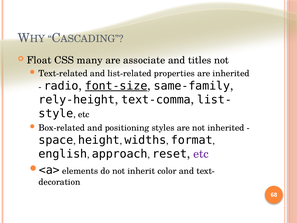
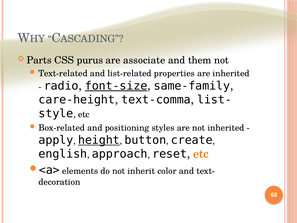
Float: Float -> Parts (39, 60)
many: many -> purus (90, 60)
titles: titles -> them (200, 60)
rely-height: rely-height -> care-height (77, 100)
space: space -> apply (56, 140)
height underline: none -> present (99, 140)
widths: widths -> button (145, 140)
format: format -> create (192, 140)
etc colour: purple -> orange (201, 154)
